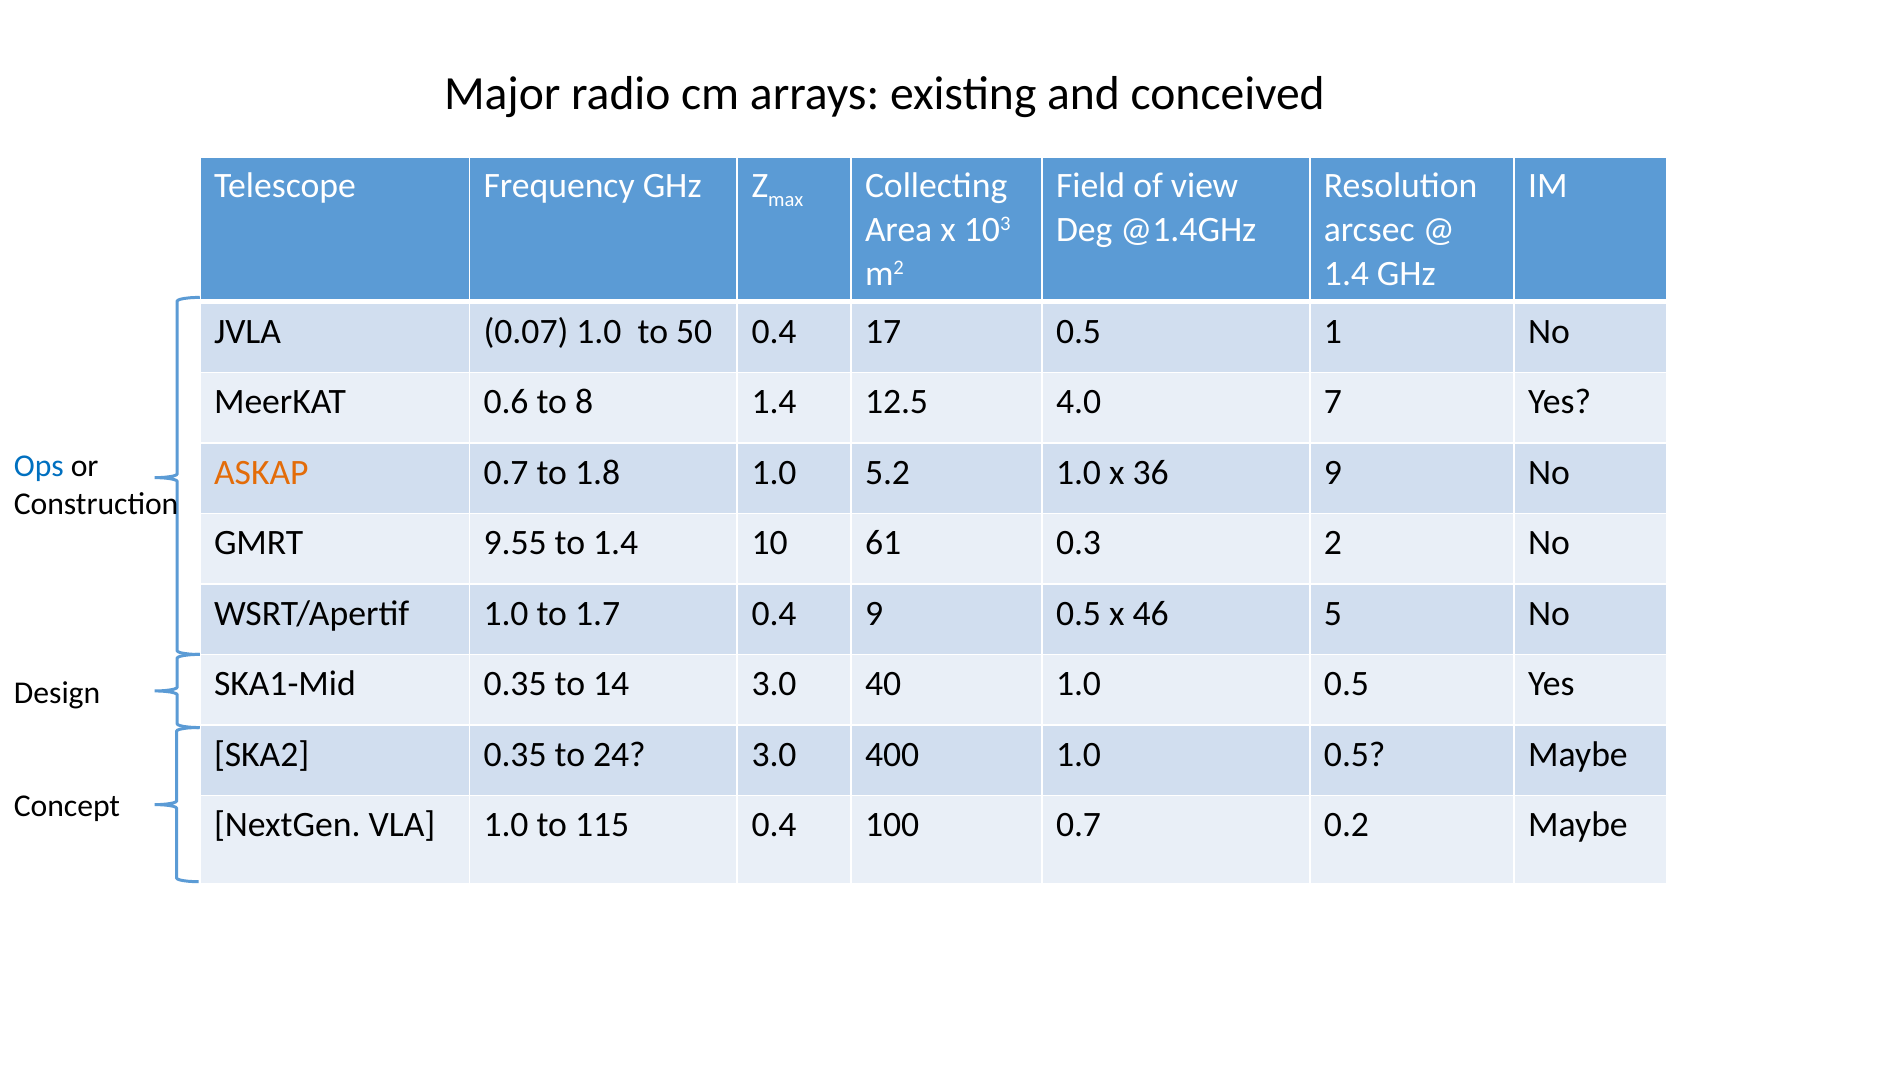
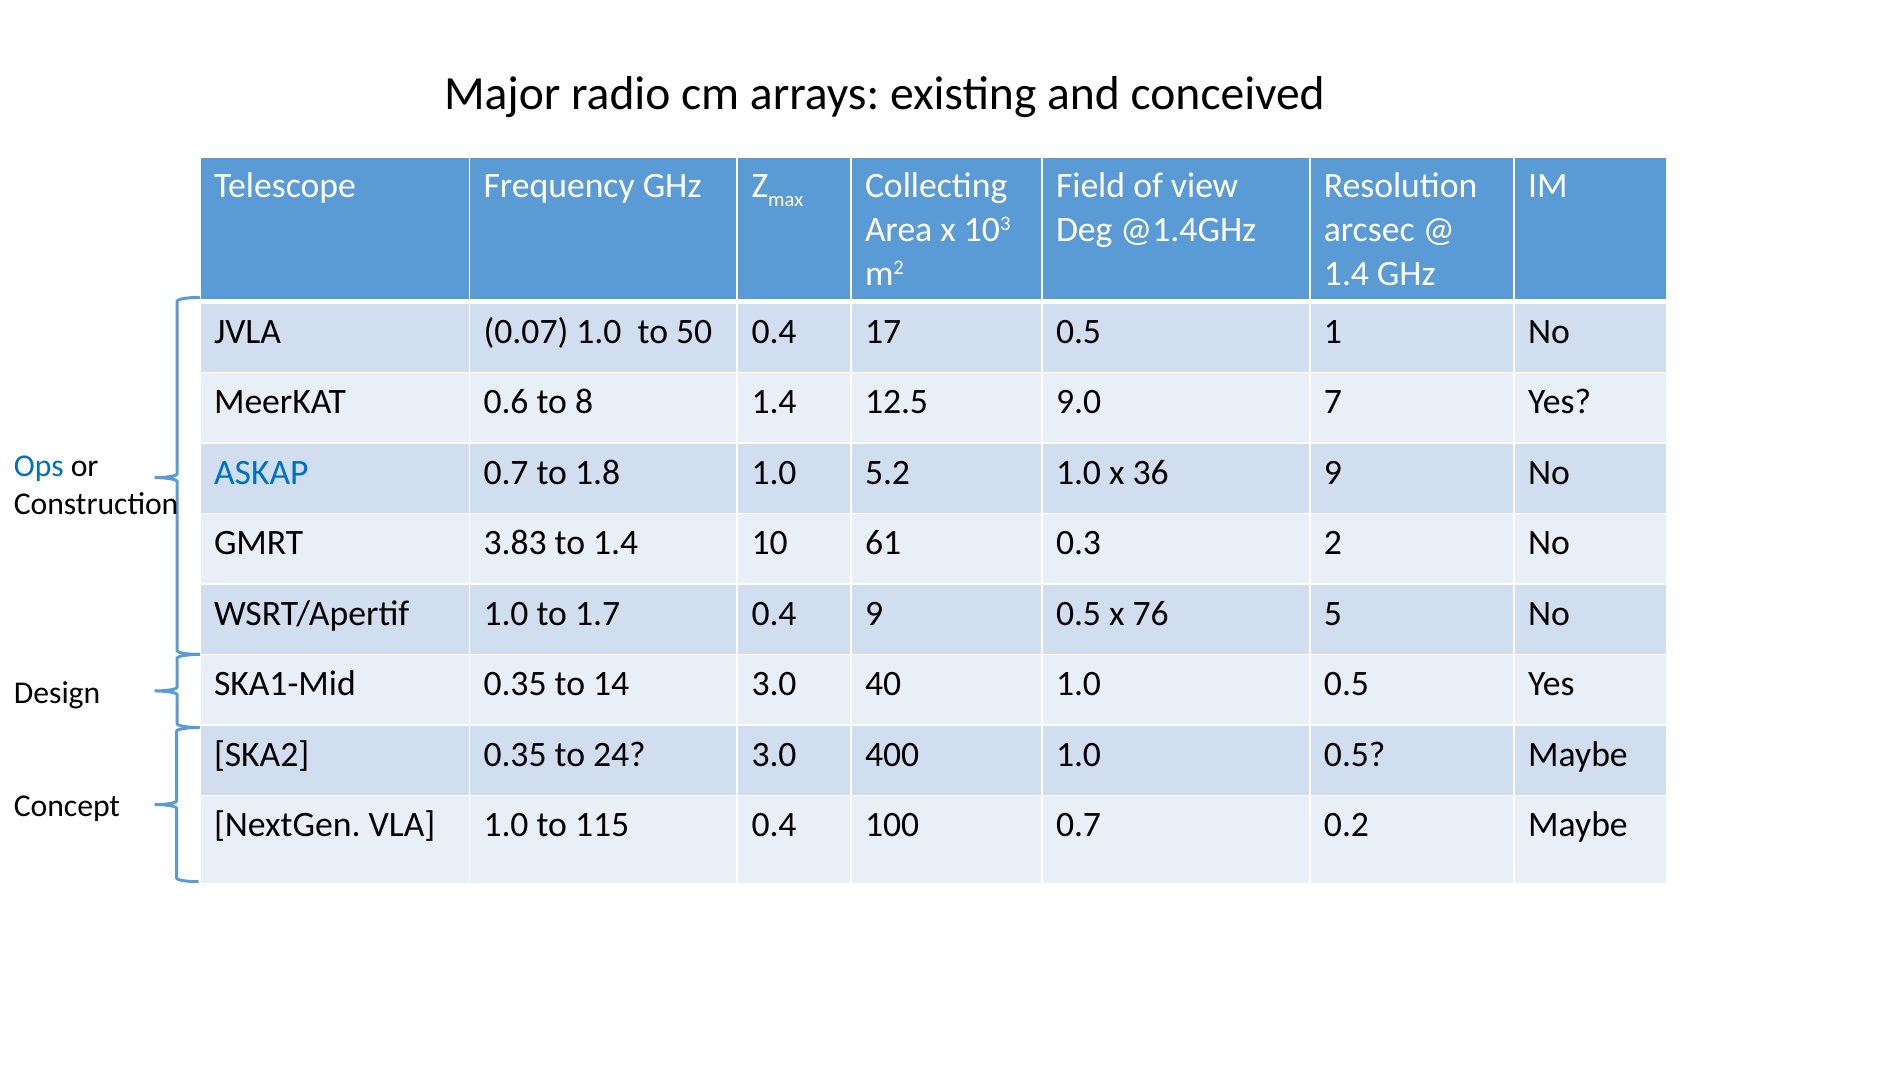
4.0: 4.0 -> 9.0 (1079, 402)
ASKAP colour: orange -> blue (261, 472)
9.55: 9.55 -> 3.83 (515, 542)
46: 46 -> 76 (1151, 613)
